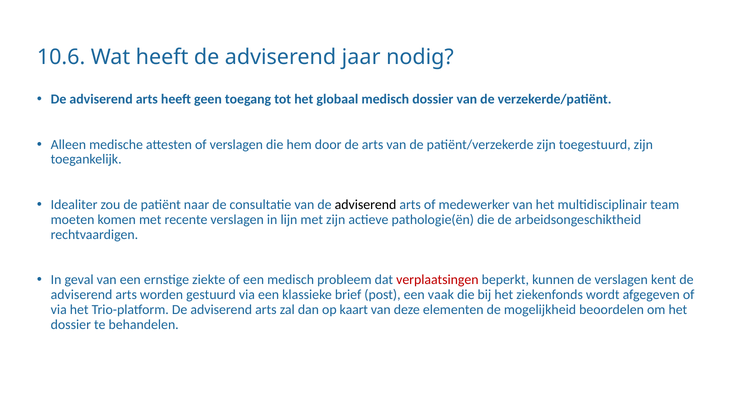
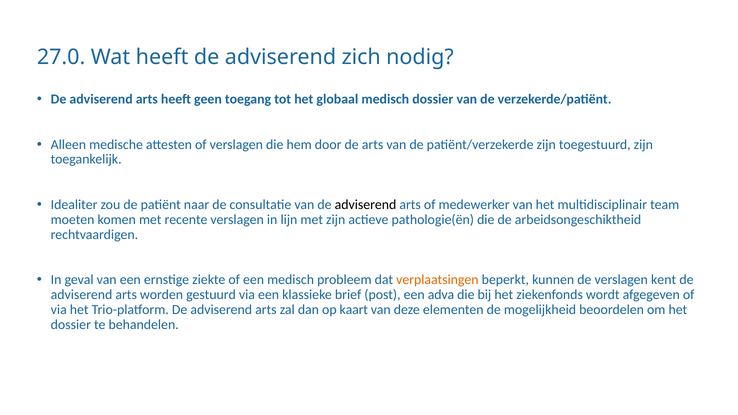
10.6: 10.6 -> 27.0 (61, 57)
jaar: jaar -> zich (361, 57)
verplaatsingen colour: red -> orange (437, 280)
vaak: vaak -> adva (441, 295)
